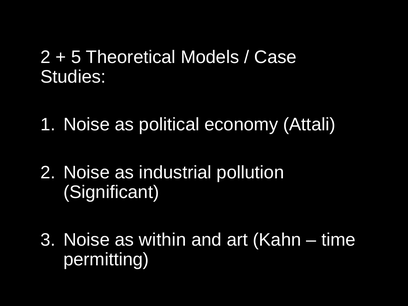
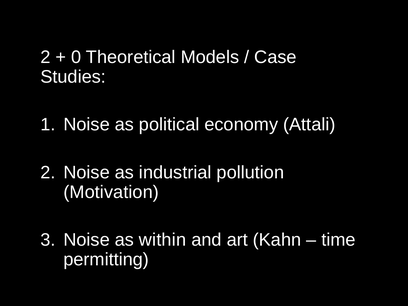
5: 5 -> 0 (76, 57)
Significant: Significant -> Motivation (111, 192)
